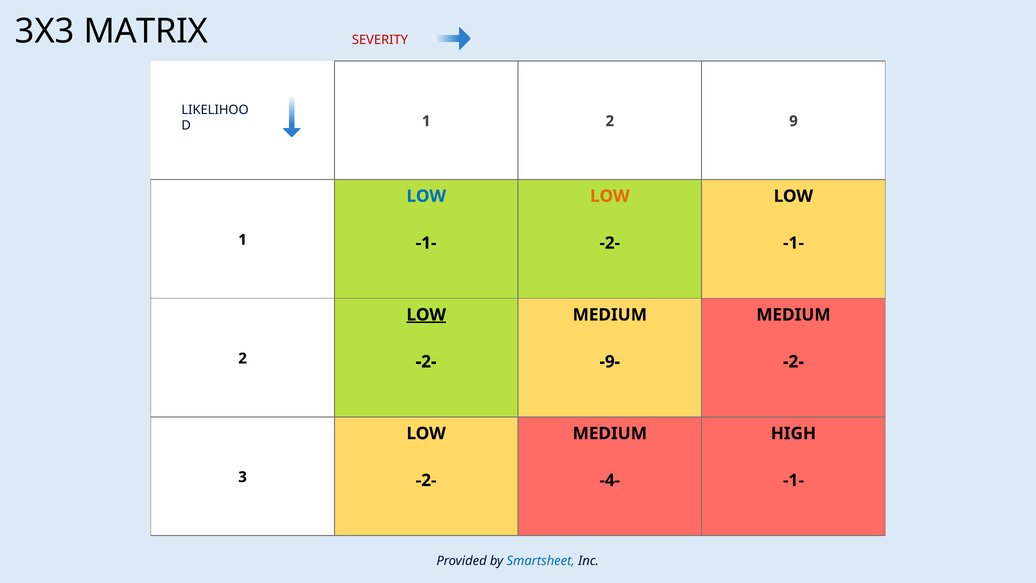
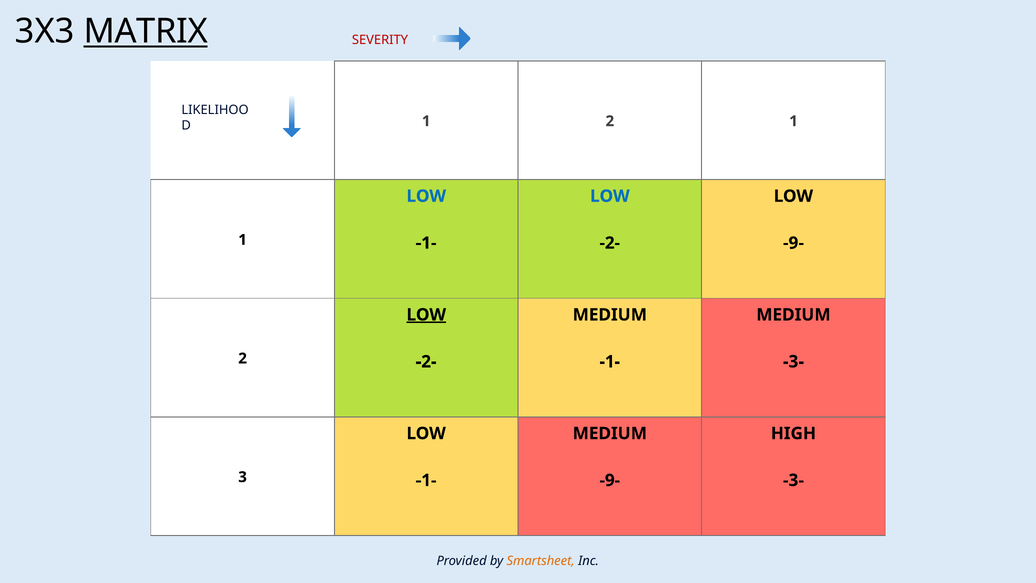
MATRIX underline: none -> present (146, 32)
2 9: 9 -> 1 (793, 121)
LOW colour: orange -> blue (610, 196)
-1-: -1- -> -9- (793, 243)
-9-: -9- -> -1- (610, 362)
-2-: -2- -> -3- (793, 362)
-2-: -2- -> -1- (426, 480)
-4-: -4- -> -9- (610, 480)
-1-: -1- -> -3- (793, 480)
Smartsheet colour: blue -> orange (541, 561)
